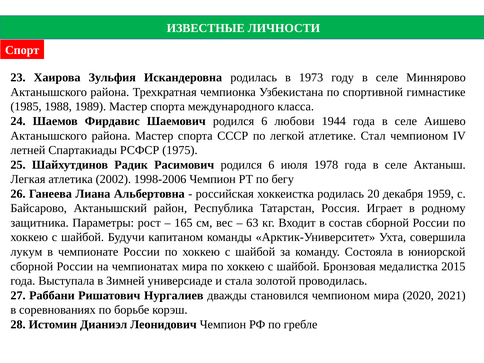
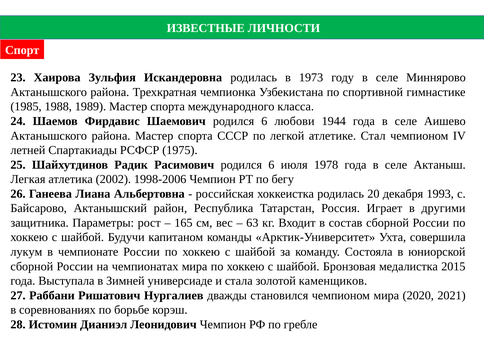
1959: 1959 -> 1993 (440, 194)
родному: родному -> другими (443, 208)
проводилась: проводилась -> каменщиков (333, 281)
